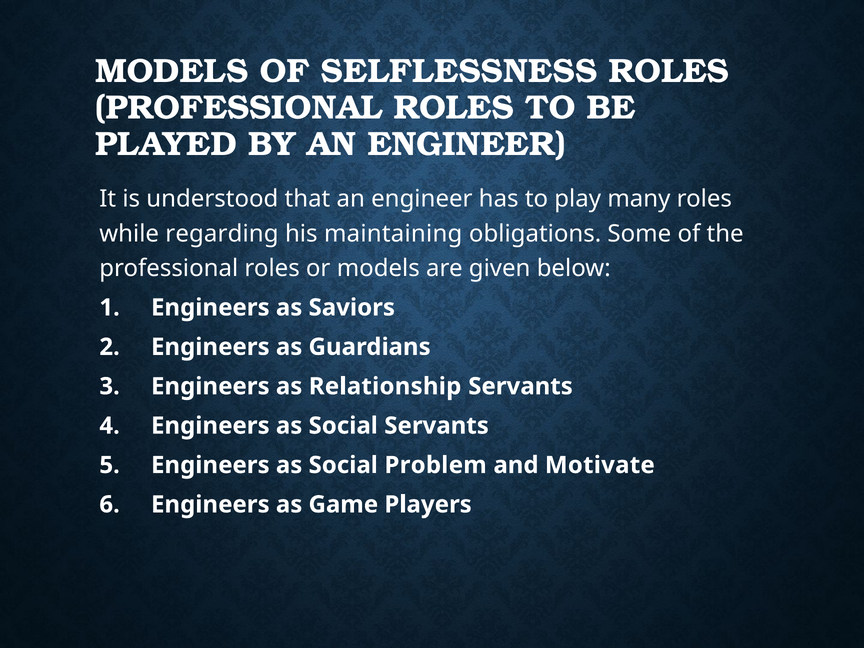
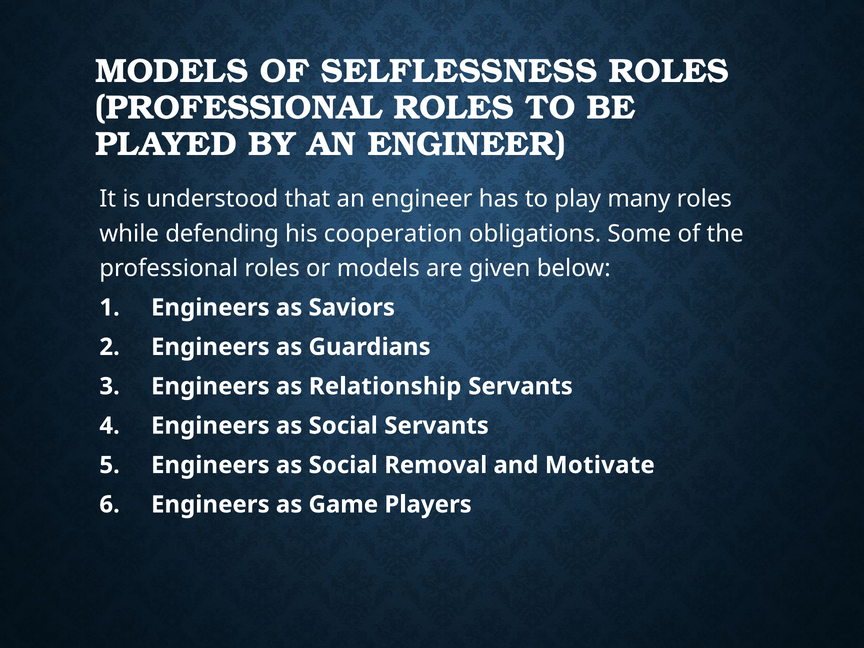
regarding: regarding -> defending (222, 234)
maintaining: maintaining -> cooperation (393, 234)
Problem: Problem -> Removal (436, 465)
